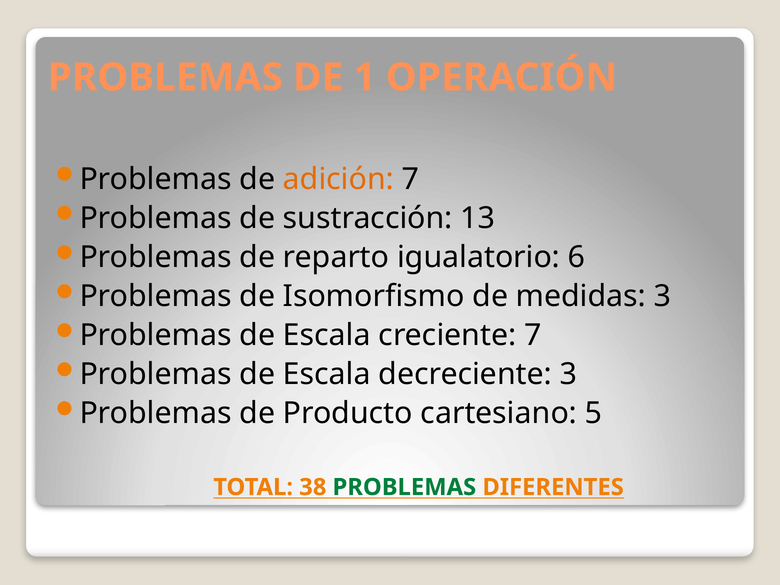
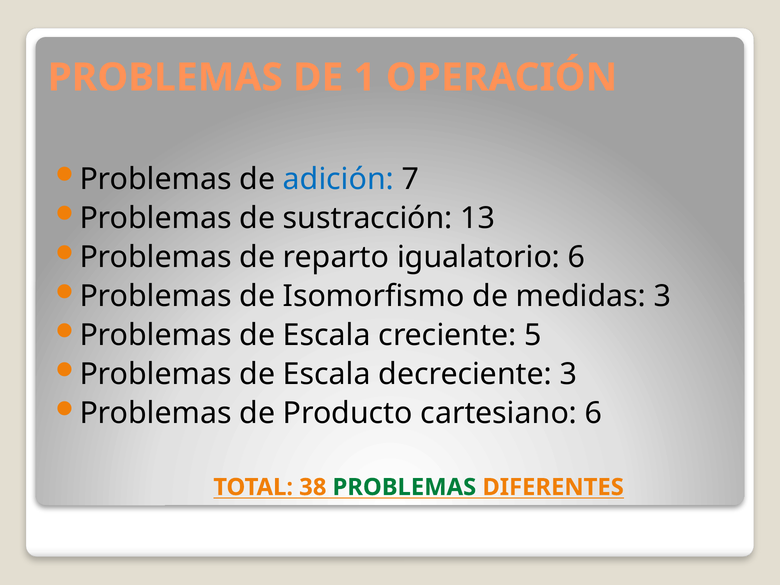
adición colour: orange -> blue (338, 179)
creciente 7: 7 -> 5 (533, 335)
cartesiano 5: 5 -> 6 (593, 413)
